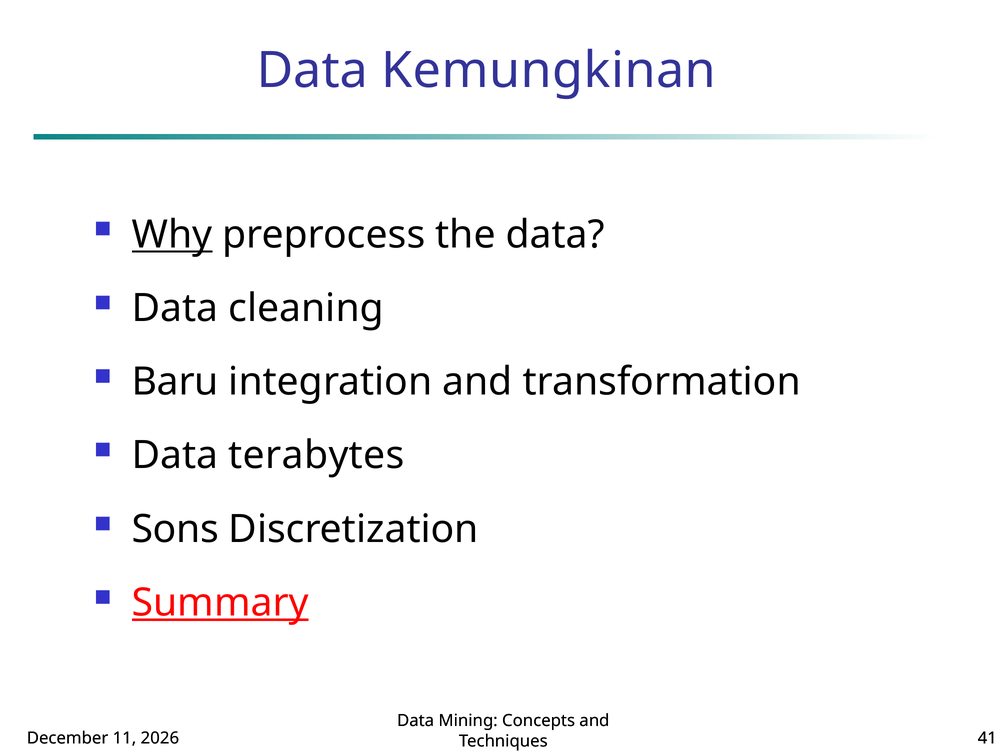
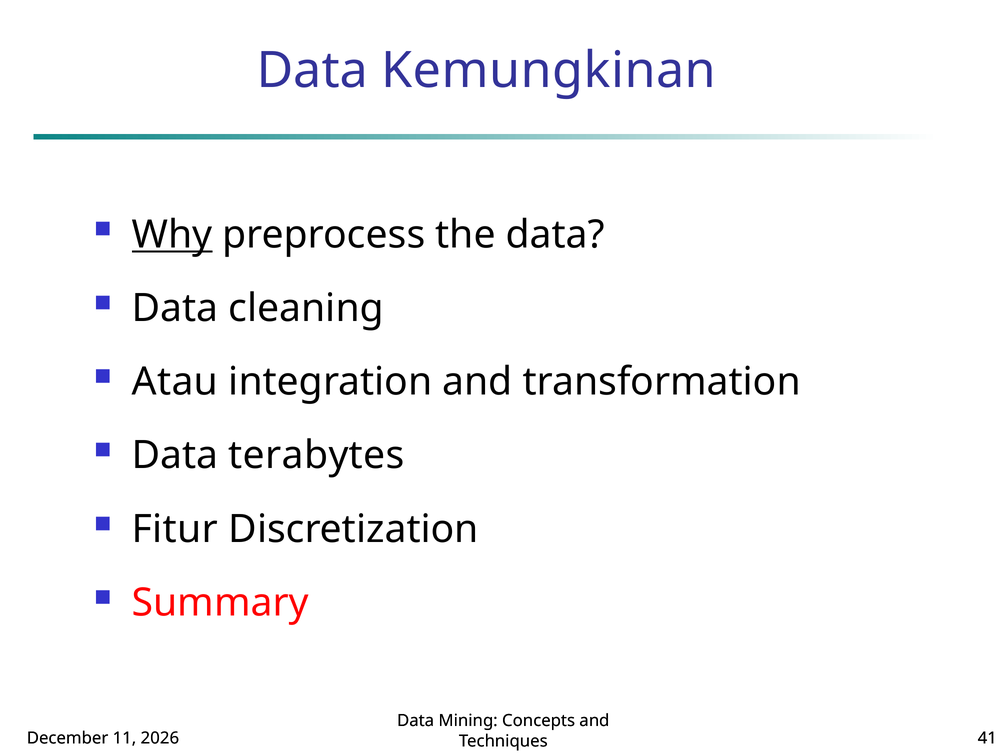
Baru: Baru -> Atau (175, 382)
Sons: Sons -> Fitur (175, 529)
Summary underline: present -> none (220, 603)
